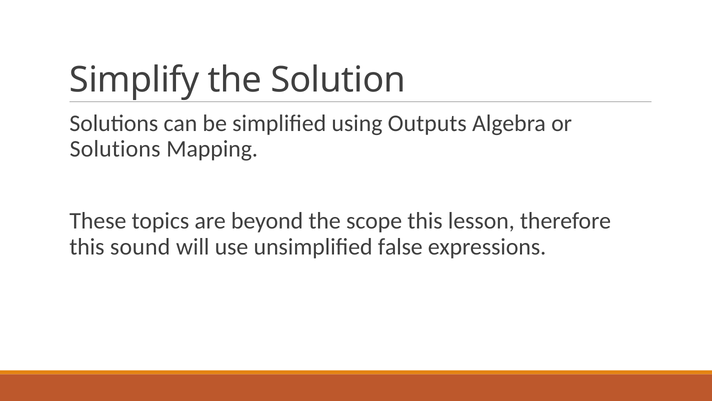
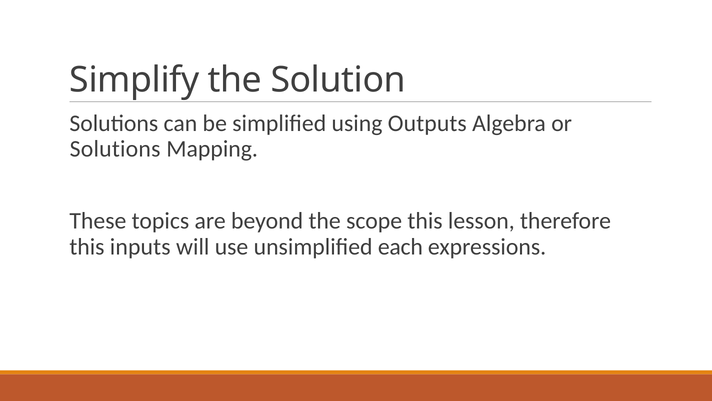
sound: sound -> inputs (140, 247)
false: false -> each (400, 247)
